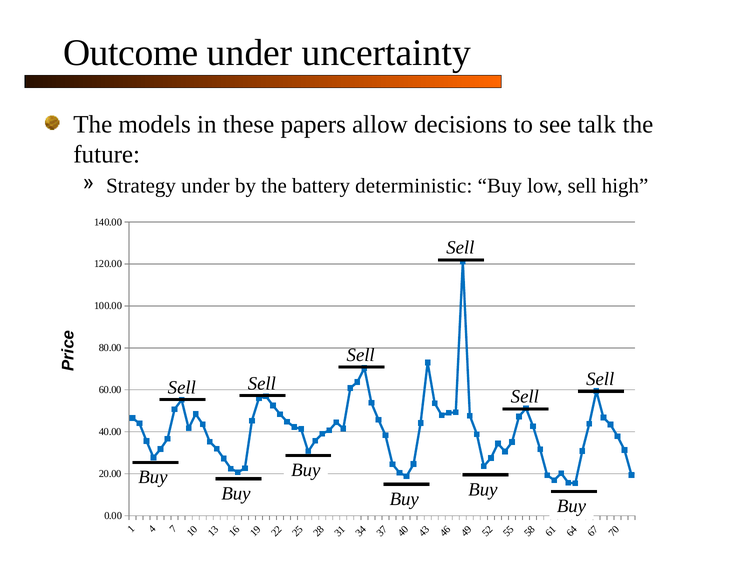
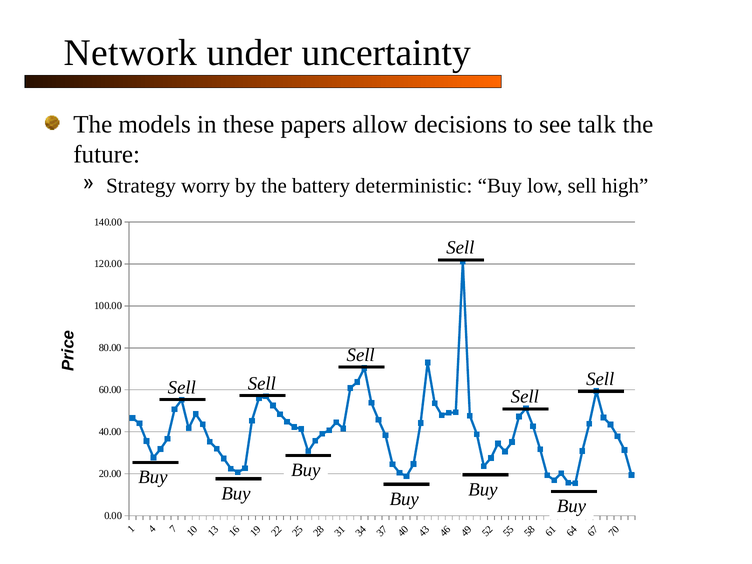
Outcome: Outcome -> Network (131, 53)
Strategy under: under -> worry (206, 186)
